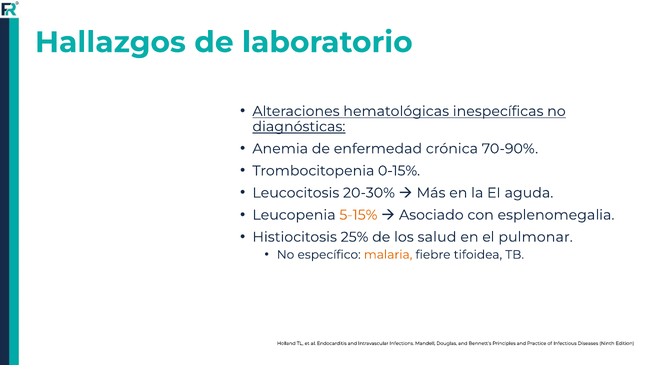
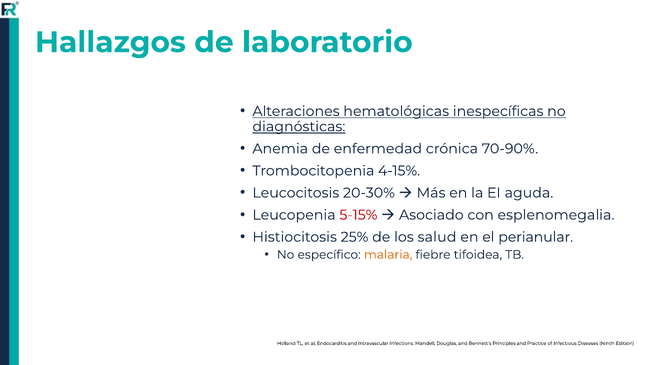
0-15%: 0-15% -> 4-15% (399, 171)
5-15% colour: orange -> red (358, 215)
pulmonar: pulmonar -> perianular (536, 237)
